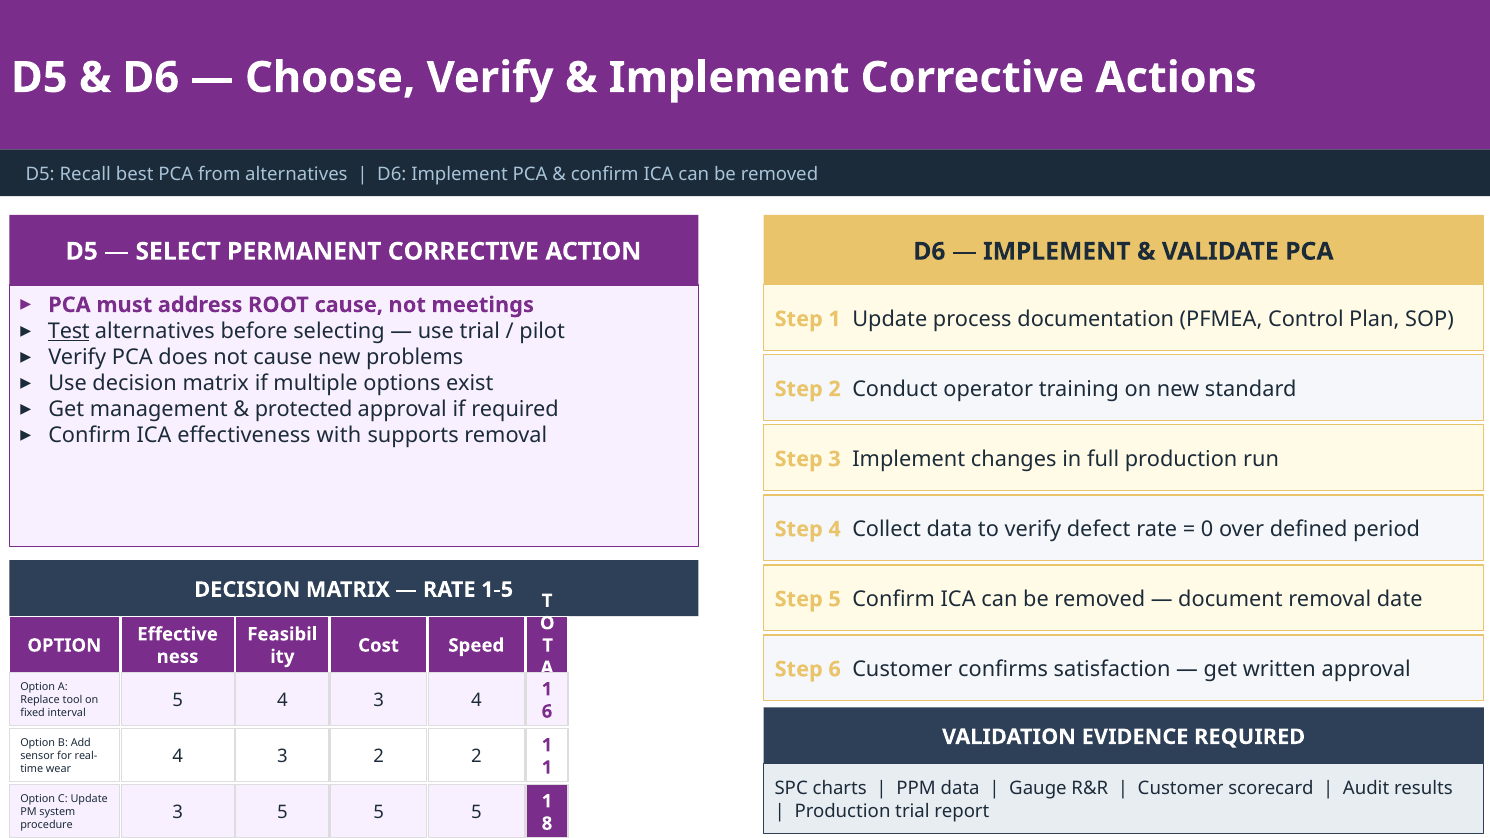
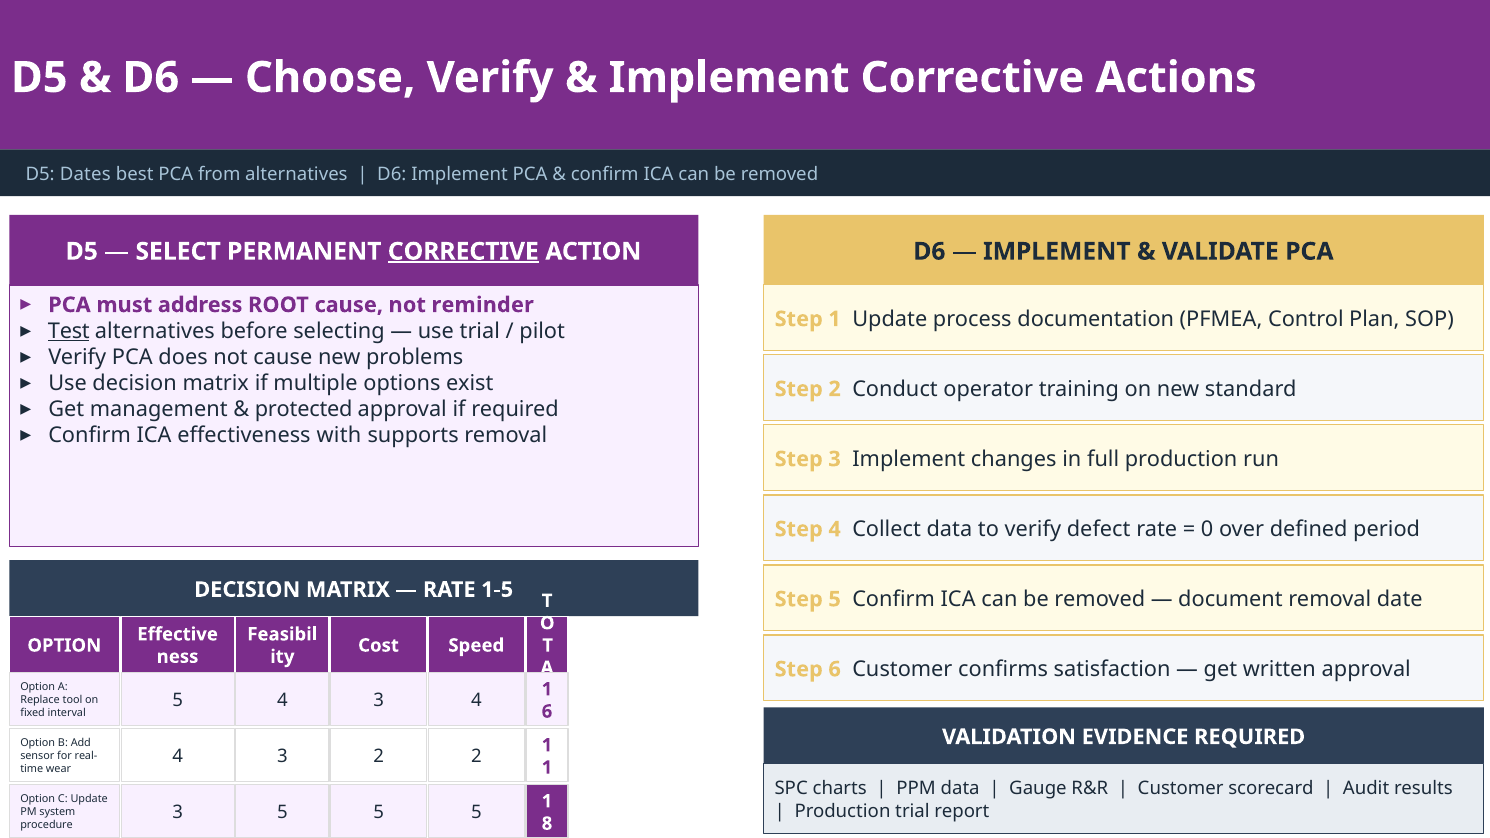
Recall: Recall -> Dates (85, 174)
CORRECTIVE underline: none -> present (463, 252)
meetings: meetings -> reminder (483, 305)
